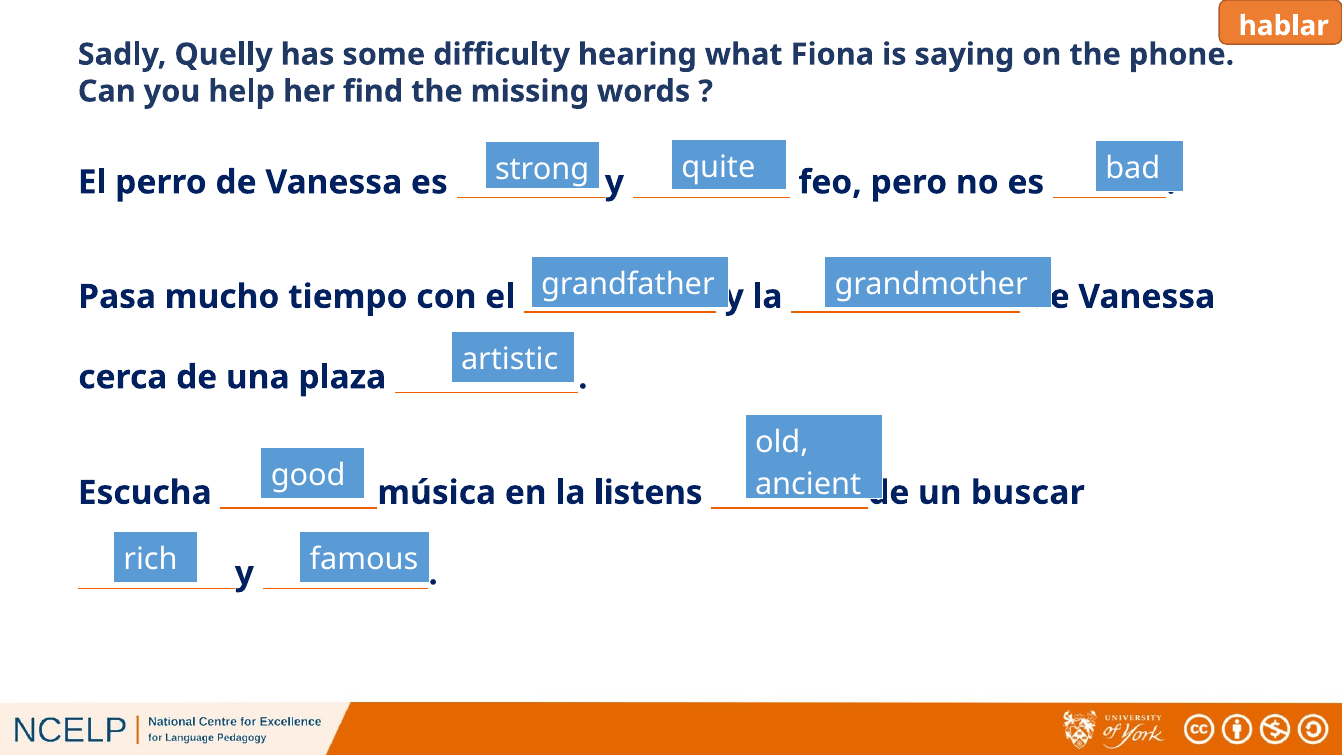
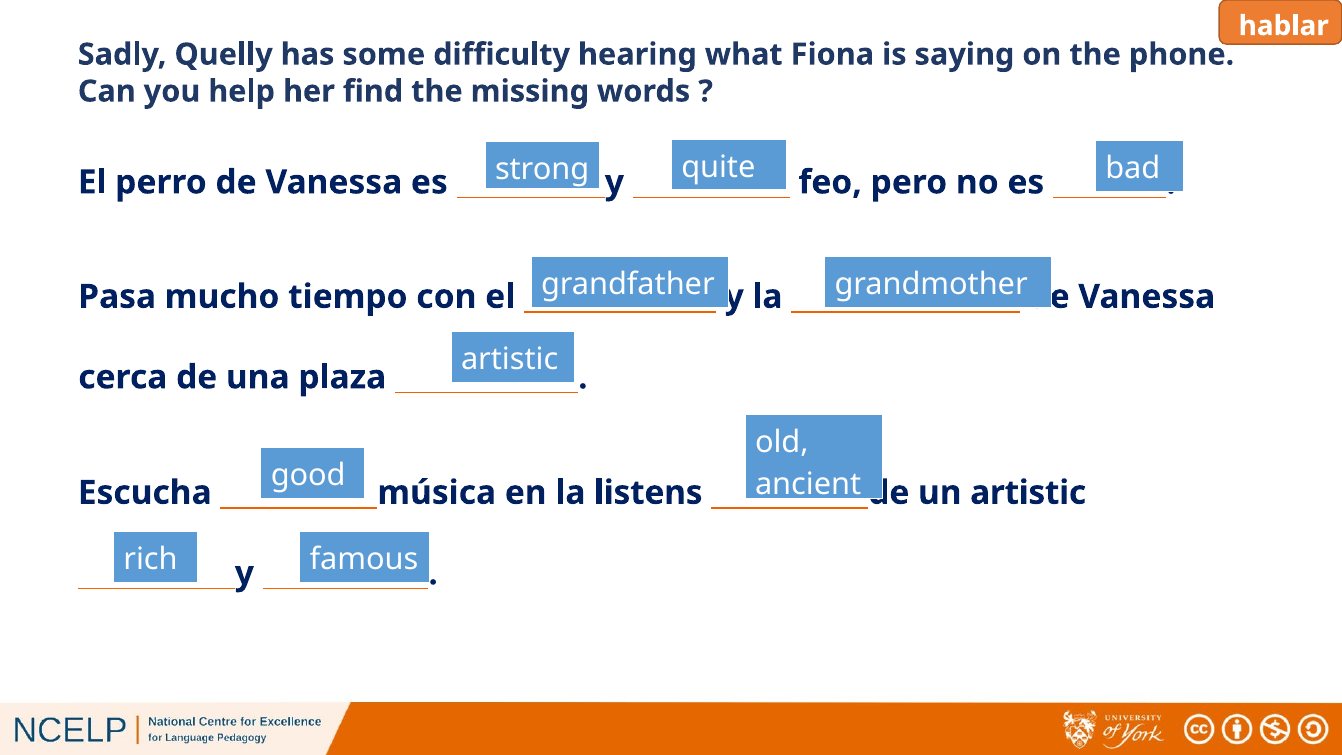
un buscar: buscar -> artistic (1028, 493)
